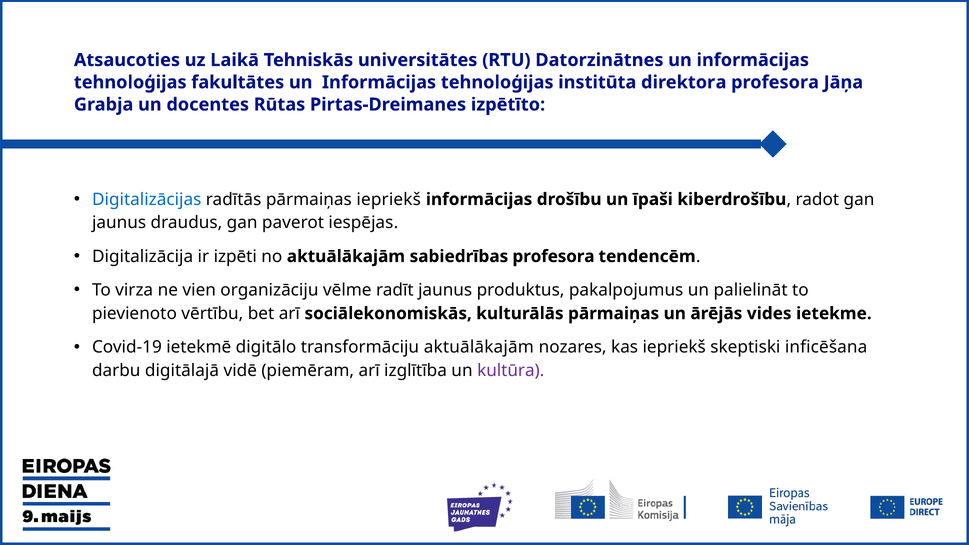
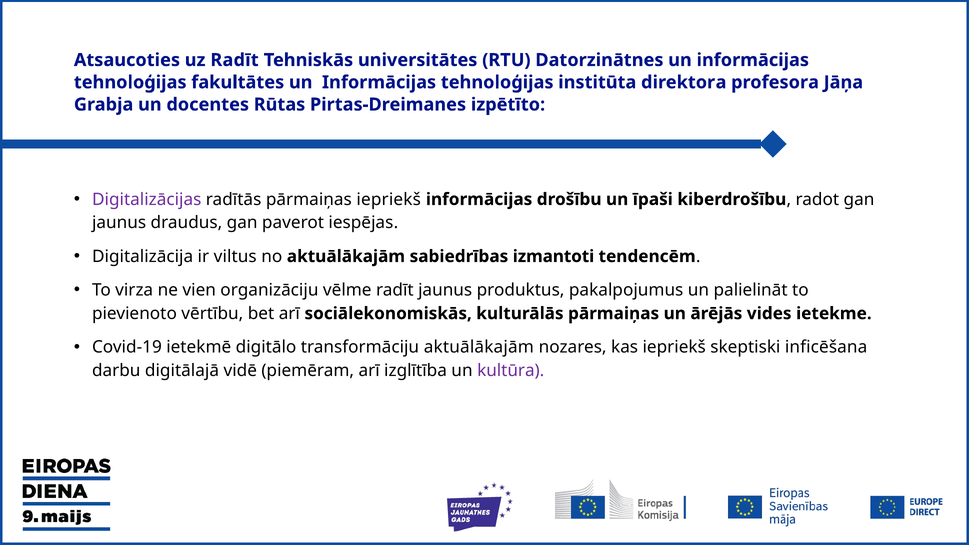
uz Laikā: Laikā -> Radīt (235, 60)
Digitalizācijas colour: blue -> purple (147, 199)
izpēti: izpēti -> viltus (235, 256)
sabiedrības profesora: profesora -> izmantoti (553, 256)
